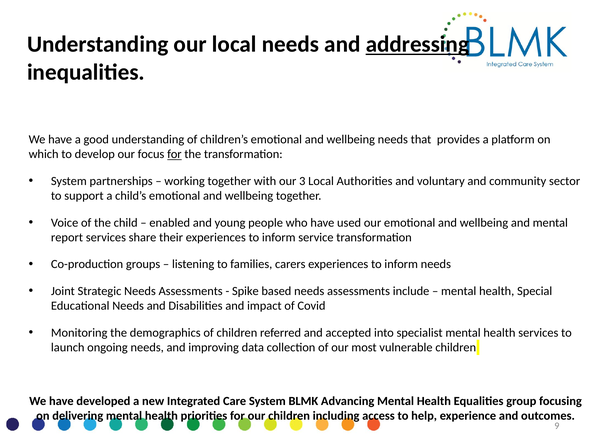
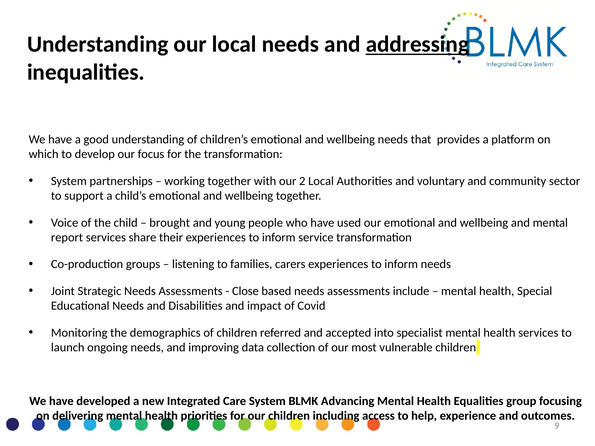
for underline: present -> none (174, 154)
3: 3 -> 2 (302, 181)
enabled: enabled -> brought (170, 223)
Spike: Spike -> Close (245, 291)
